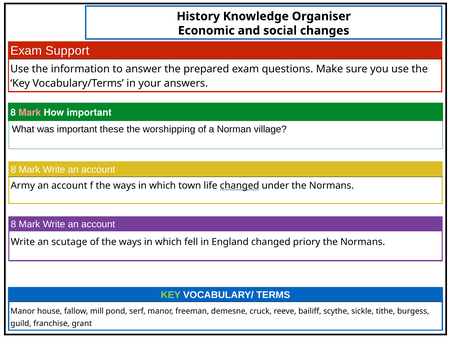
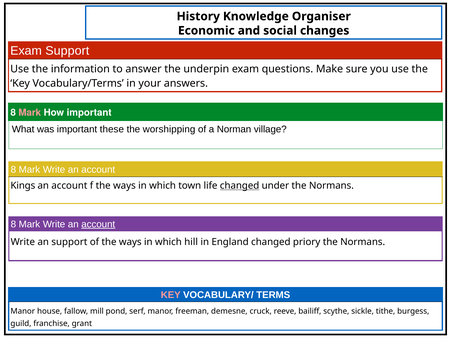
prepared: prepared -> underpin (206, 69)
Army: Army -> Kings (23, 186)
account underline: none -> present (98, 224)
an scutage: scutage -> support (69, 242)
fell: fell -> hill (191, 242)
KEY colour: light green -> pink (171, 295)
